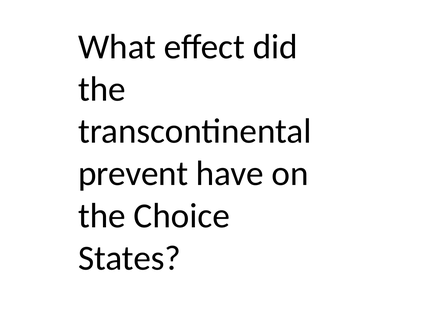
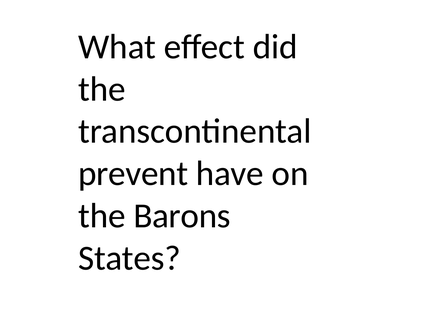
Choice: Choice -> Barons (182, 216)
